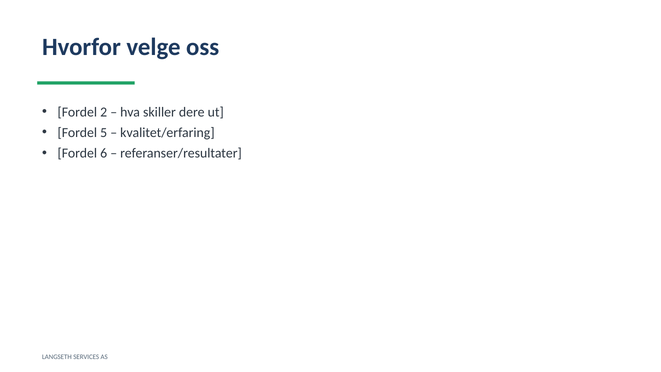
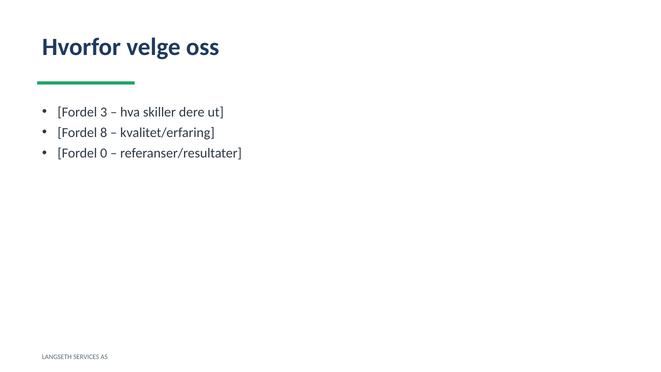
2: 2 -> 3 (104, 112)
5: 5 -> 8 (104, 133)
6: 6 -> 0 (104, 153)
